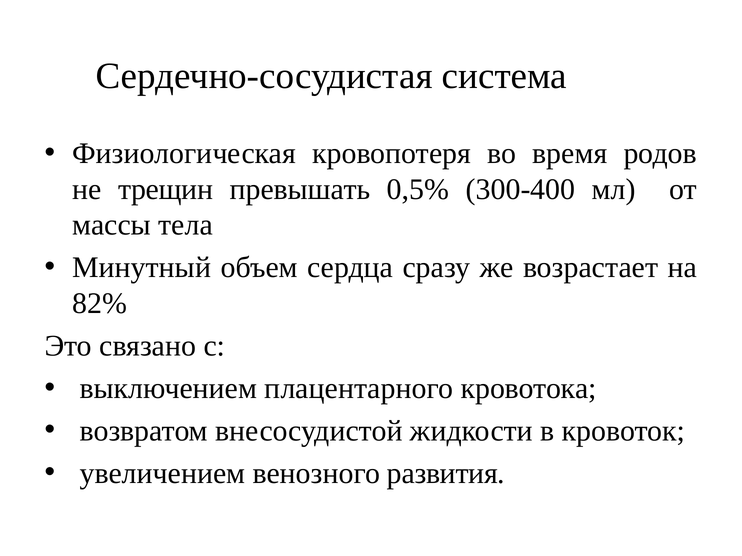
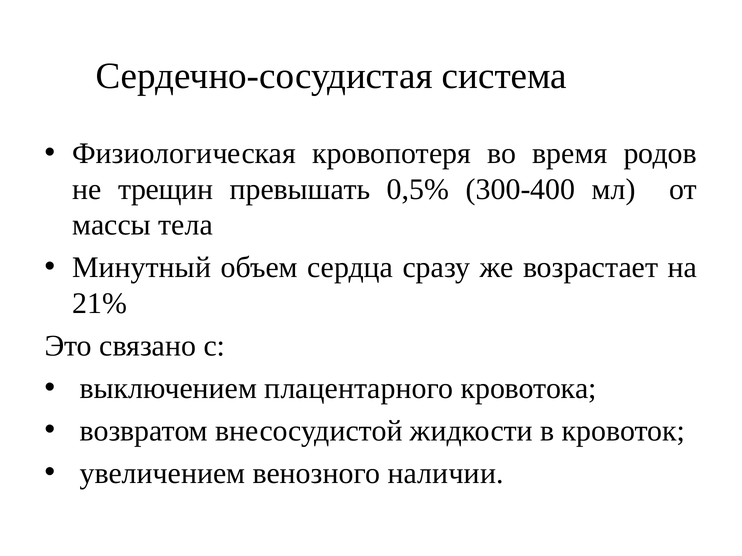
82%: 82% -> 21% (100, 304)
развития: развития -> наличии (446, 474)
